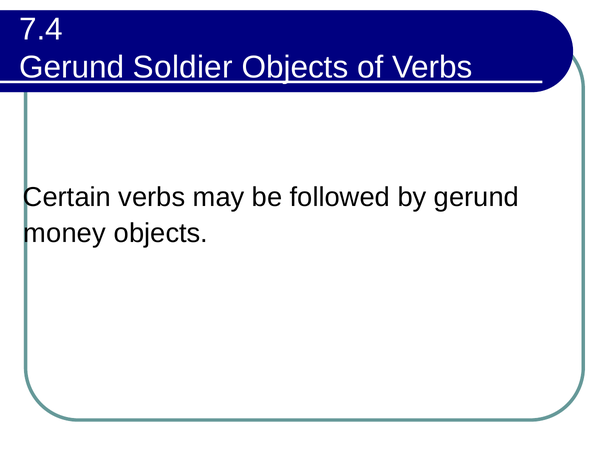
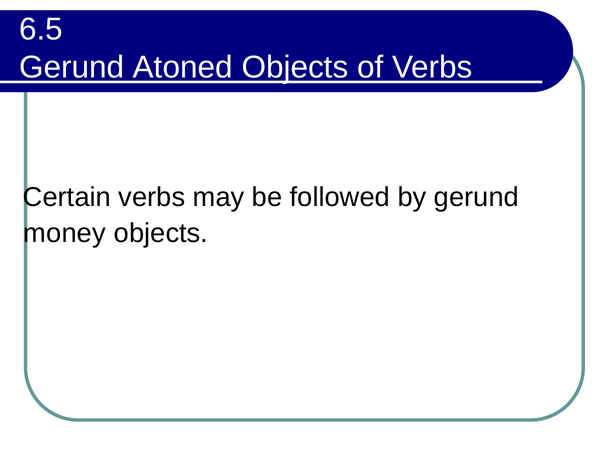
7.4: 7.4 -> 6.5 (41, 29)
Soldier: Soldier -> Atoned (183, 67)
